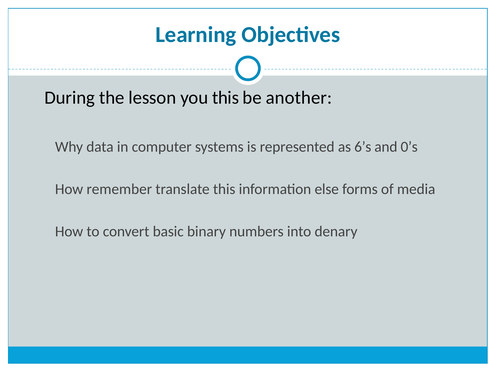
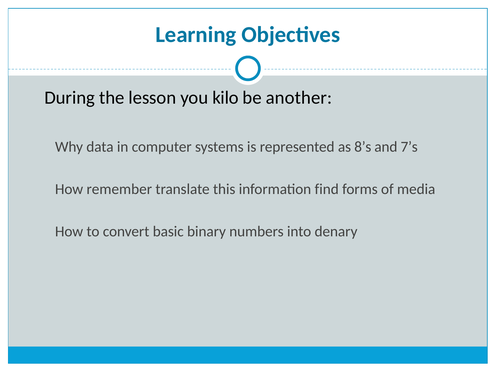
you this: this -> kilo (225, 98)
6’s: 6’s -> 8’s (363, 147)
0’s: 0’s -> 7’s (409, 147)
else: else -> find (327, 189)
